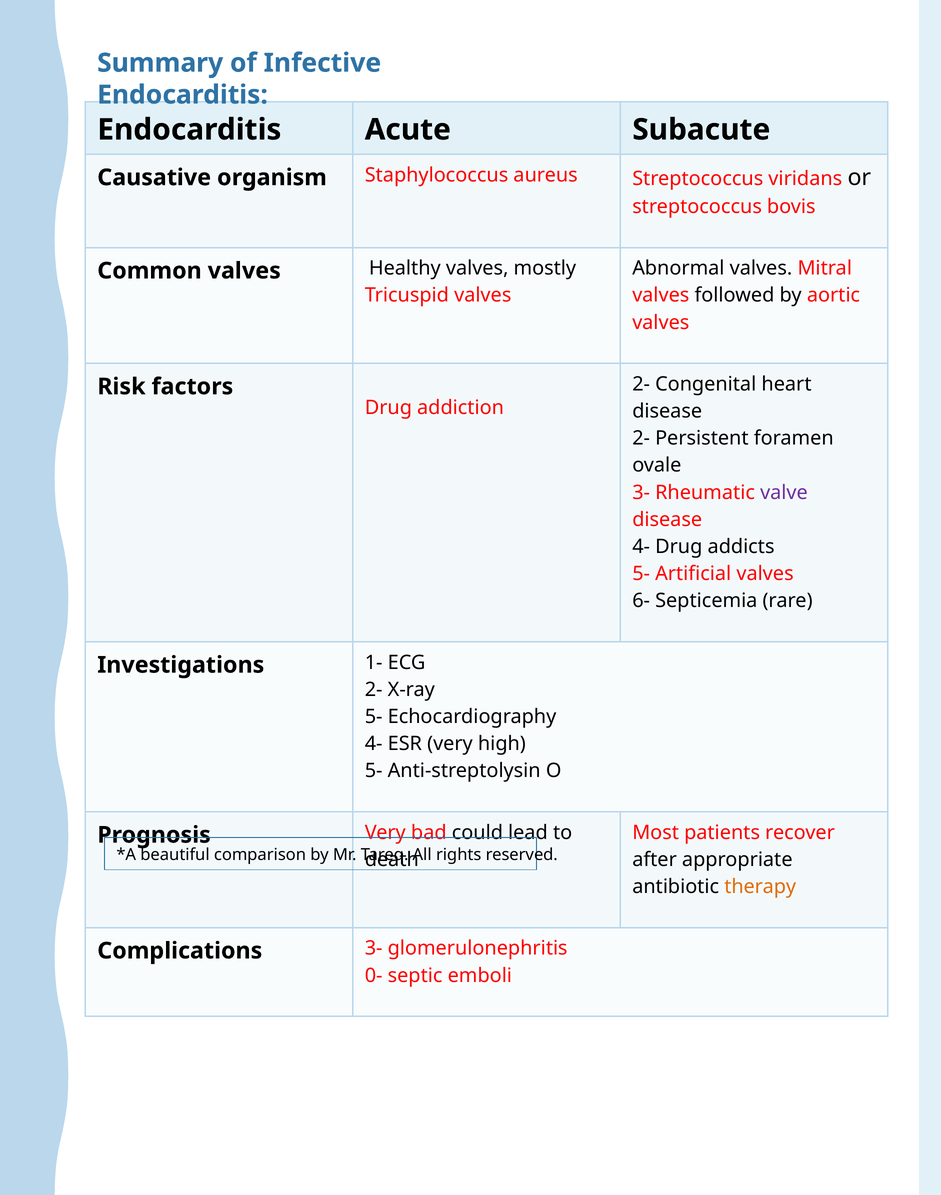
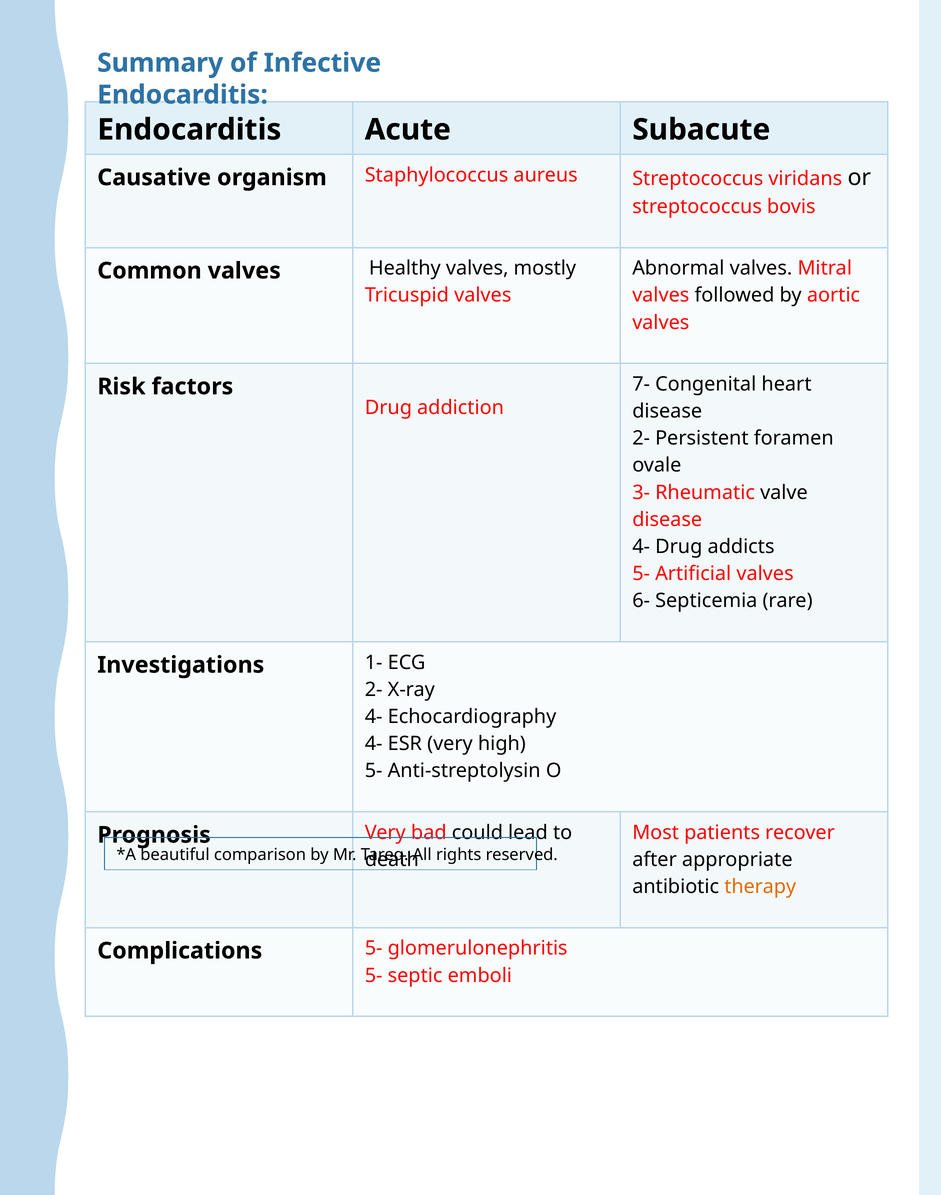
2-: 2- -> 7- (641, 384)
valve colour: purple -> black (784, 493)
5-: 5- -> 4- (374, 717)
Complications 3-: 3- -> 5- (374, 948)
0-: 0- -> 5- (374, 976)
